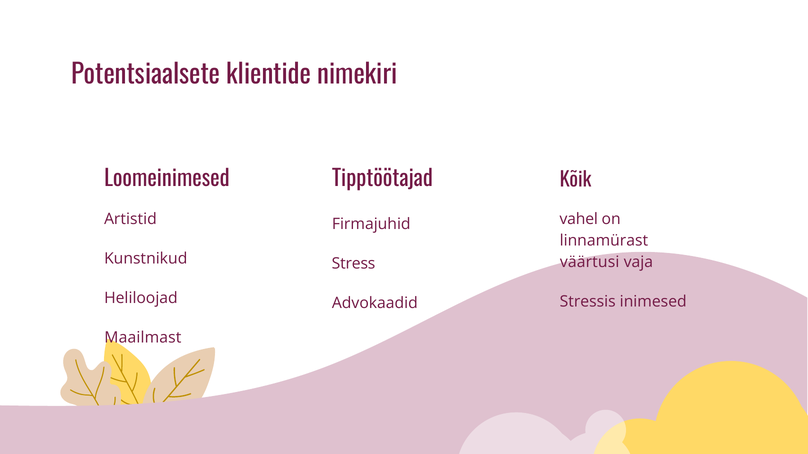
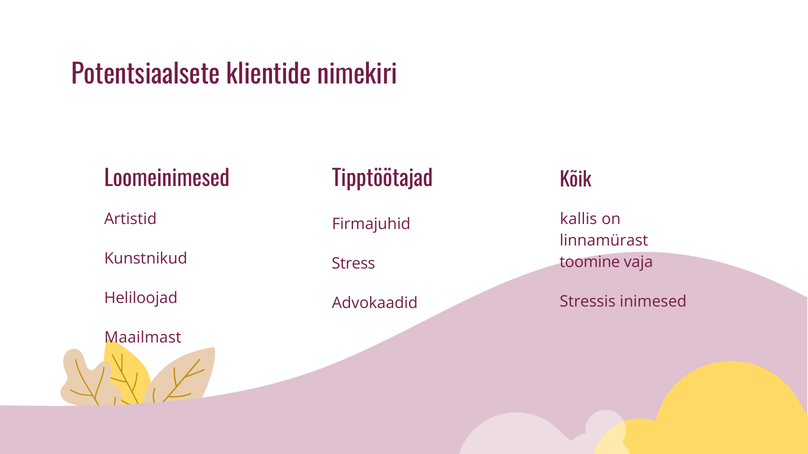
vahel: vahel -> kallis (579, 219)
väärtusi: väärtusi -> toomine (590, 263)
